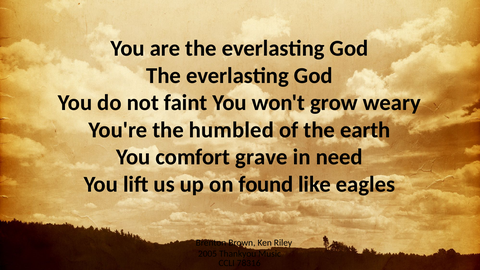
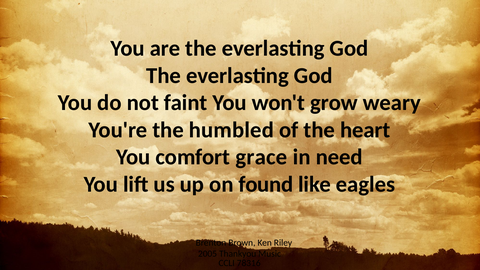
earth: earth -> heart (365, 130)
grave: grave -> grace (261, 157)
